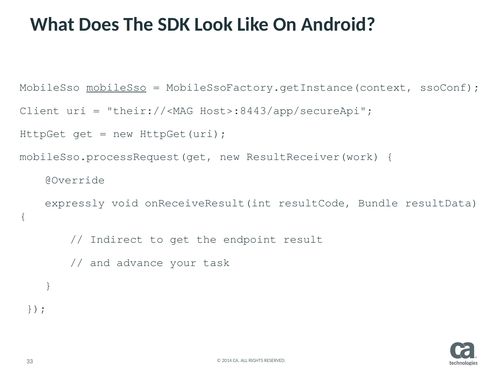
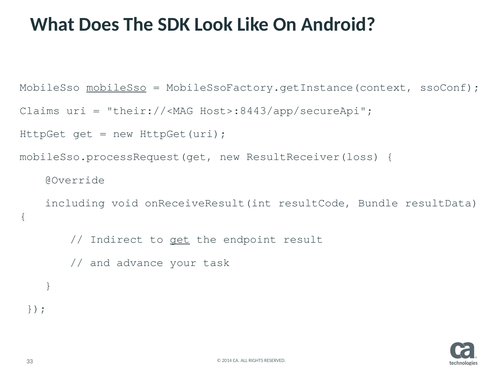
Client: Client -> Claims (40, 110)
ResultReceiver(work: ResultReceiver(work -> ResultReceiver(loss (313, 157)
expressly: expressly -> including (75, 203)
get underline: none -> present (180, 240)
